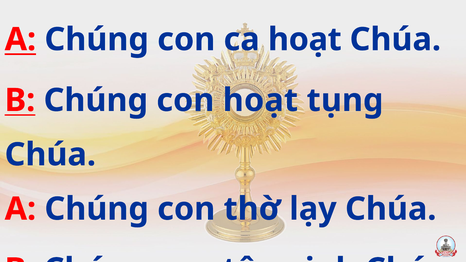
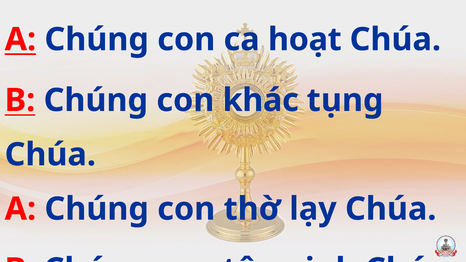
con hoạt: hoạt -> khác (261, 100)
